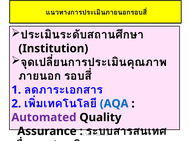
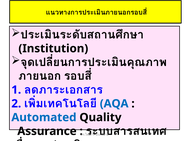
Automated colour: purple -> blue (44, 118)
